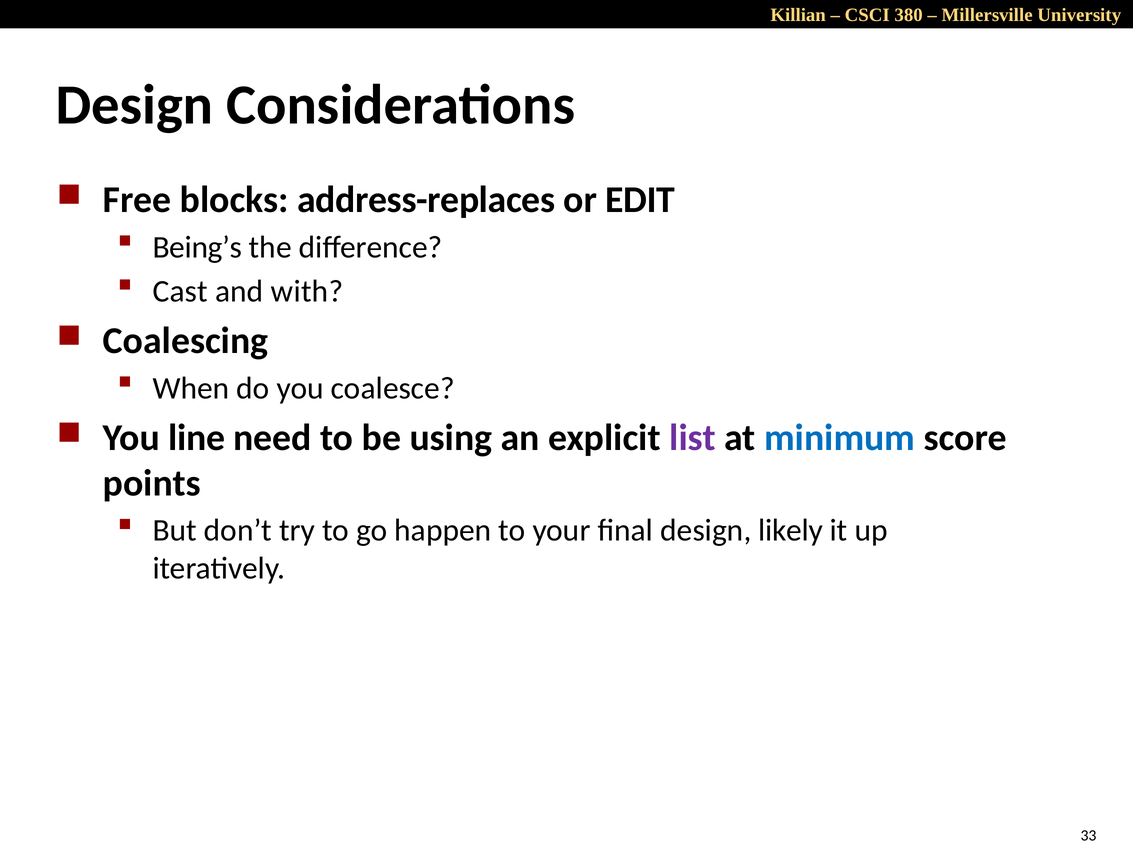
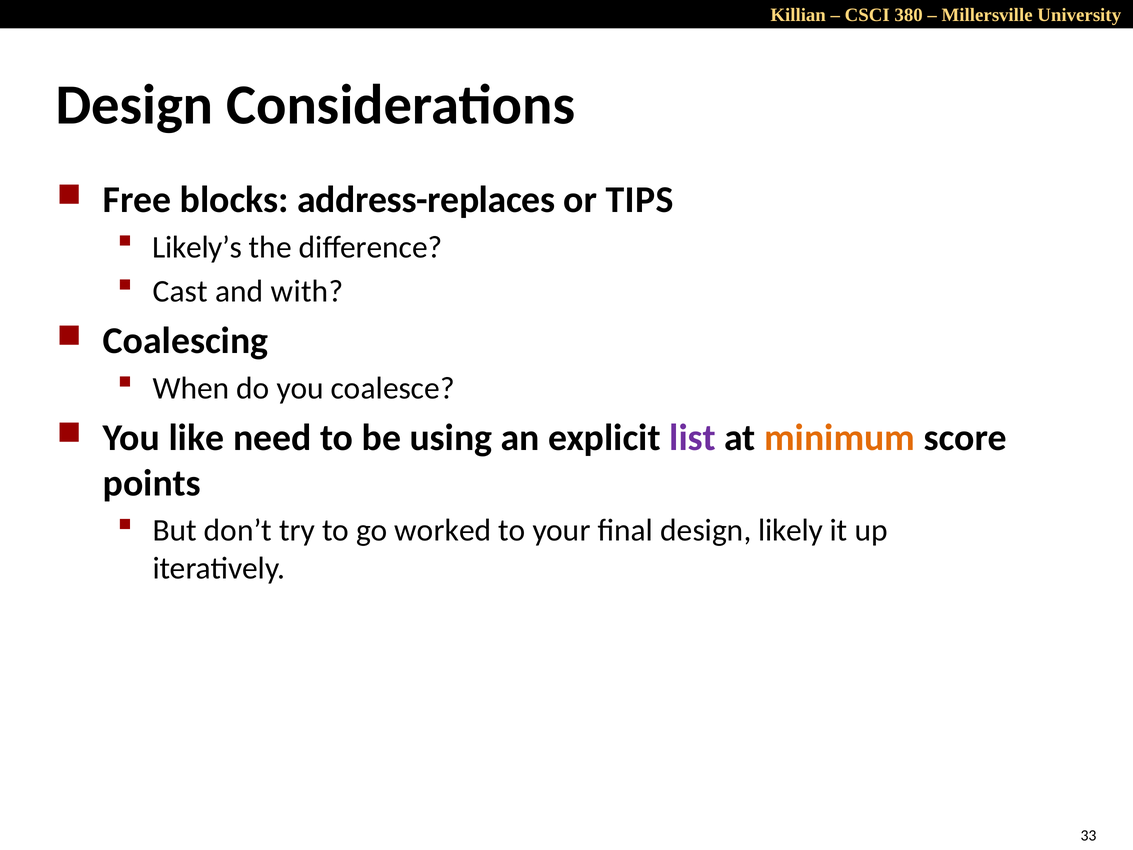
EDIT: EDIT -> TIPS (640, 200)
Being’s: Being’s -> Likely’s (197, 247)
line: line -> like (197, 438)
minimum colour: blue -> orange (840, 438)
happen: happen -> worked (443, 530)
